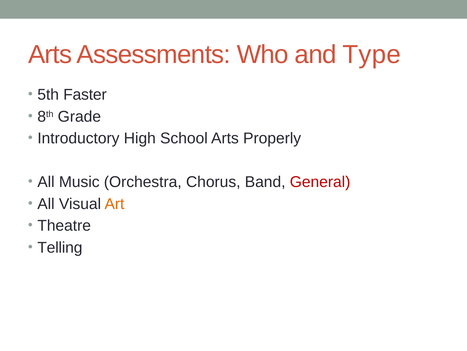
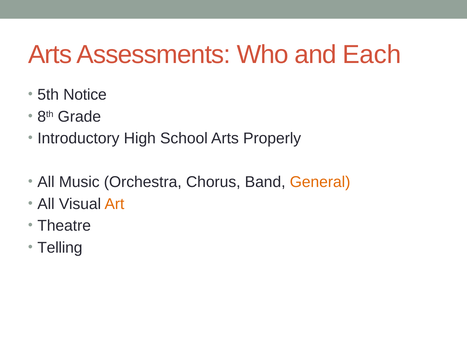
Type: Type -> Each (372, 54)
Faster: Faster -> Notice (85, 94)
General colour: red -> orange (320, 182)
